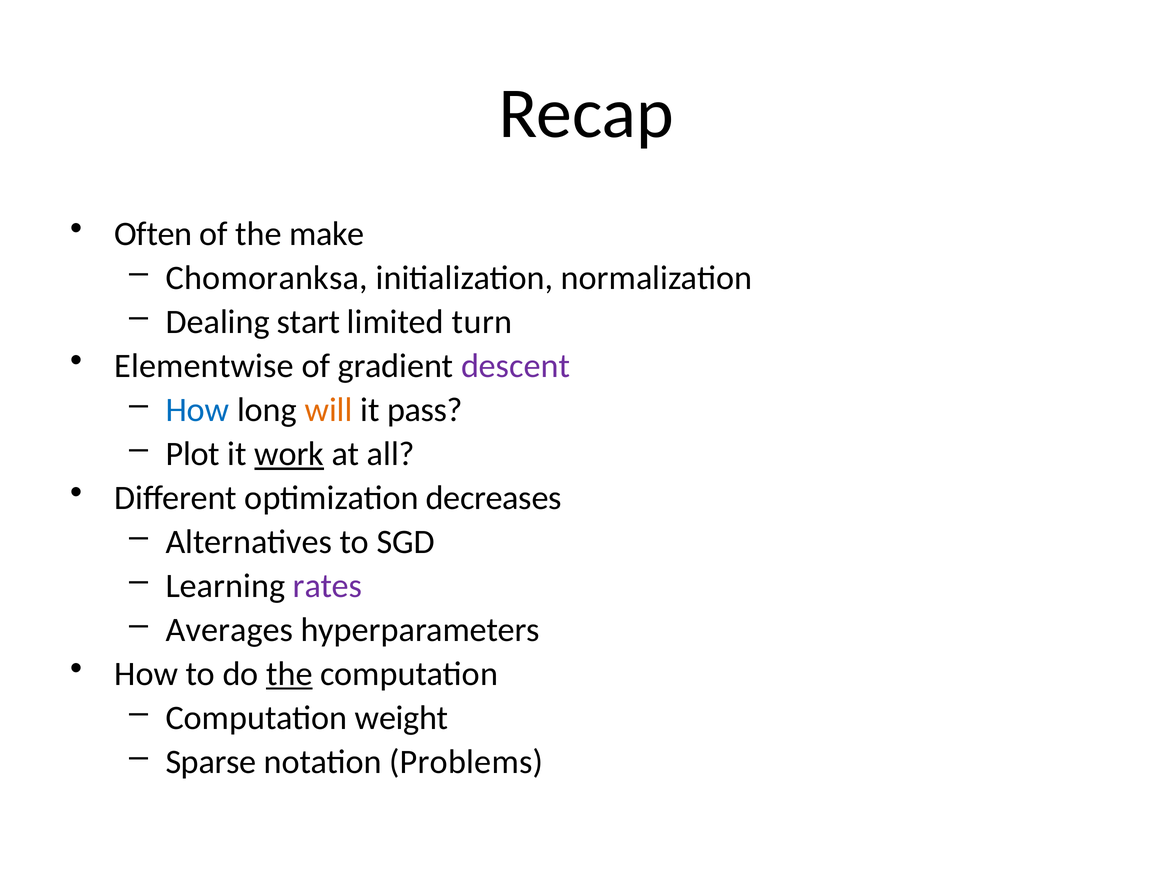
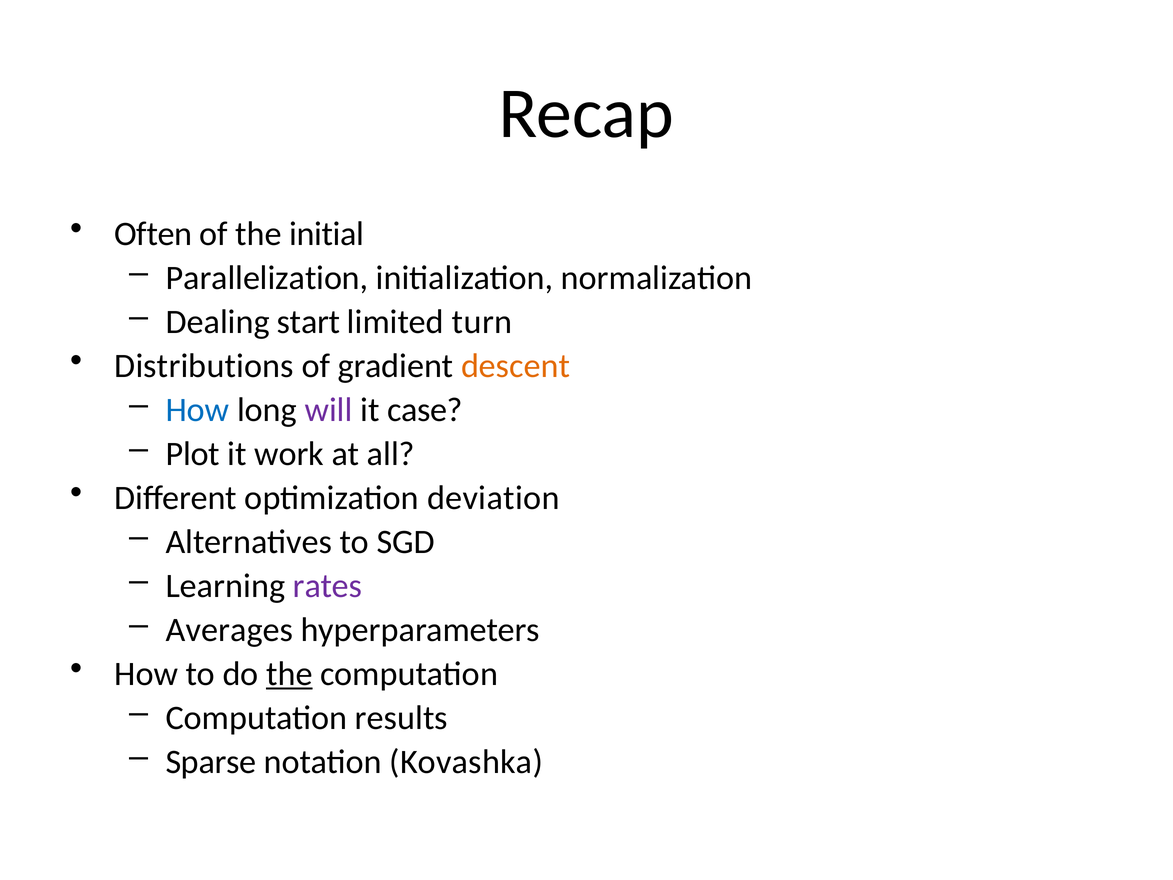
make: make -> initial (327, 234)
Chomoranksa: Chomoranksa -> Parallelization (267, 278)
Elementwise: Elementwise -> Distributions (204, 366)
descent colour: purple -> orange (515, 366)
will colour: orange -> purple (329, 410)
pass: pass -> case (425, 410)
work underline: present -> none (289, 454)
decreases: decreases -> deviation (493, 498)
weight: weight -> results (401, 718)
Problems: Problems -> Kovashka (466, 762)
